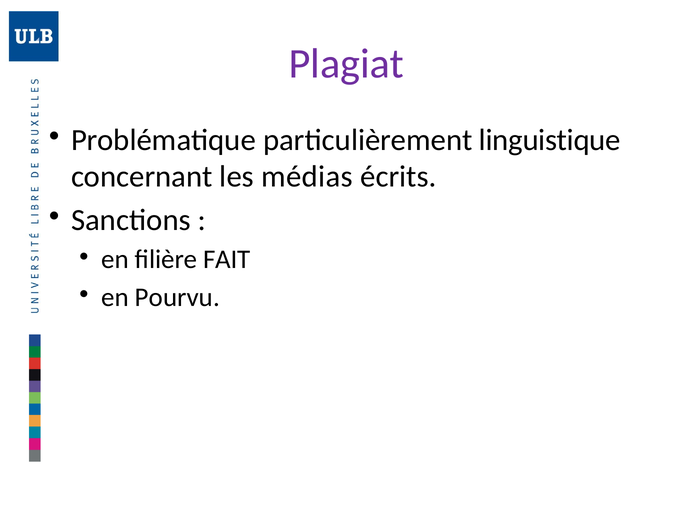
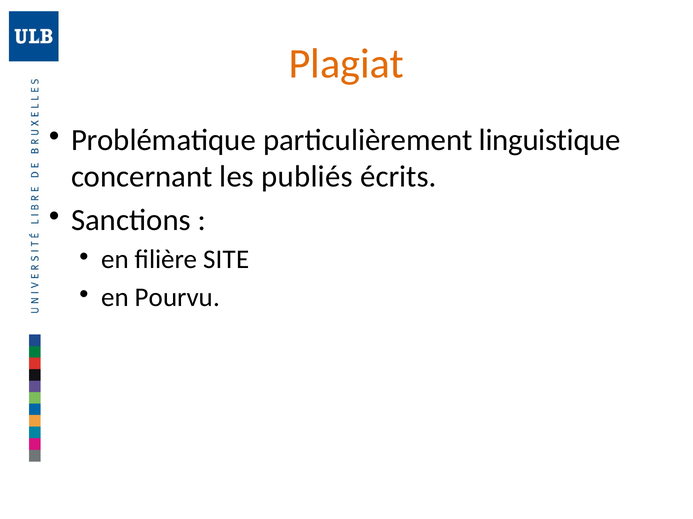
Plagiat colour: purple -> orange (346, 64)
médias: médias -> publiés (307, 177)
FAIT: FAIT -> SITE (226, 260)
